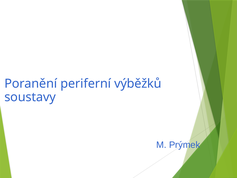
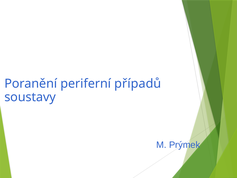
výběžků: výběžků -> případů (138, 84)
